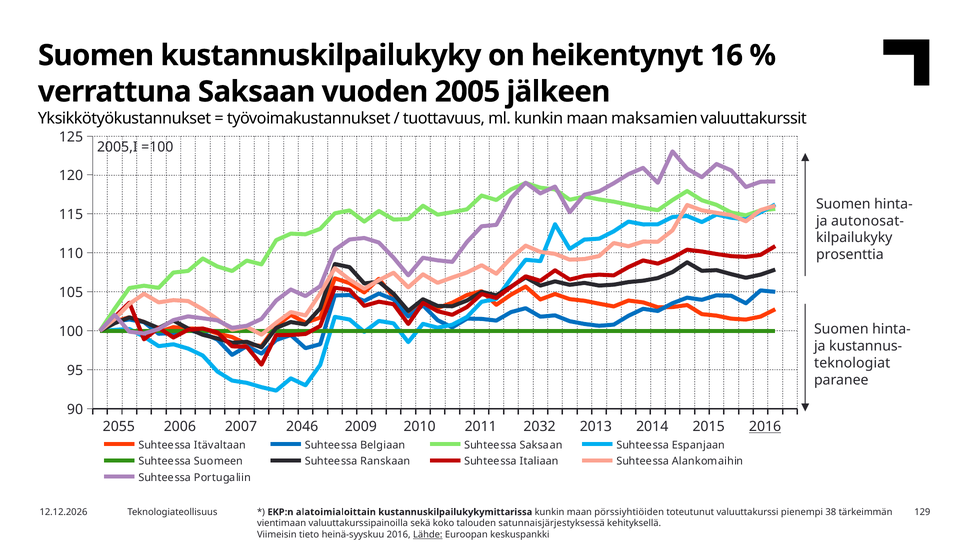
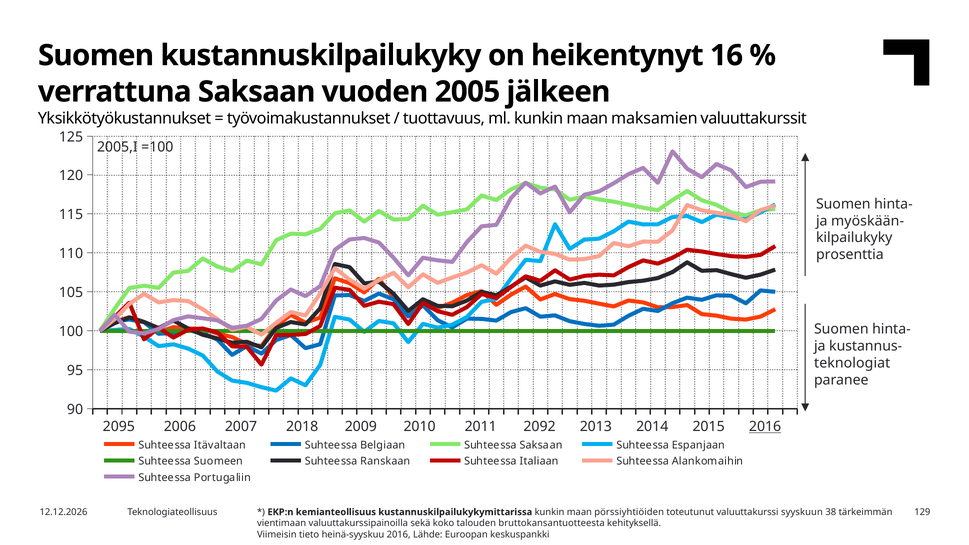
autonosat-: autonosat- -> myöskään- (868, 221)
2055: 2055 -> 2095 (119, 427)
2046: 2046 -> 2018 (302, 427)
2032: 2032 -> 2092 (540, 427)
alatoimialoittain: alatoimialoittain -> kemianteollisuus (336, 512)
pienempi: pienempi -> syyskuun (802, 512)
satunnaisjärjestyksessä: satunnaisjärjestyksessä -> bruttokansantuotteesta (552, 523)
Lähde underline: present -> none (428, 535)
